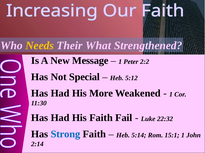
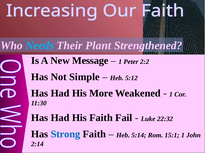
Needs colour: yellow -> light blue (40, 46)
What: What -> Plant (98, 46)
Special: Special -> Simple (84, 77)
